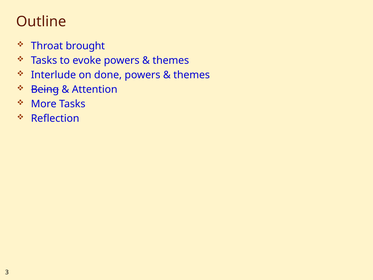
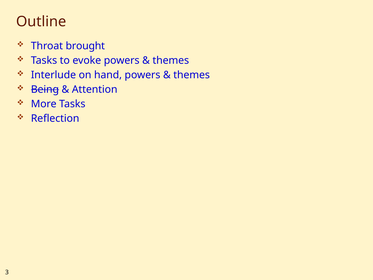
done: done -> hand (108, 75)
